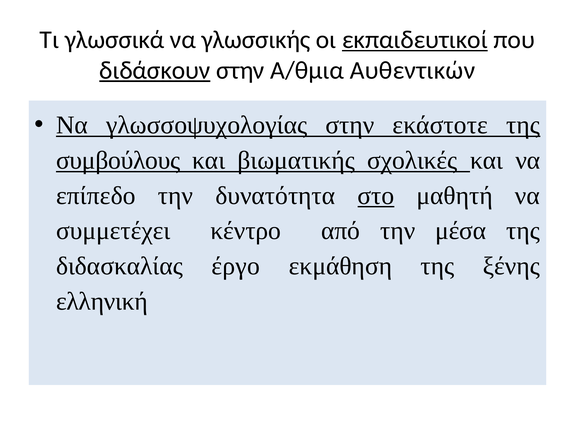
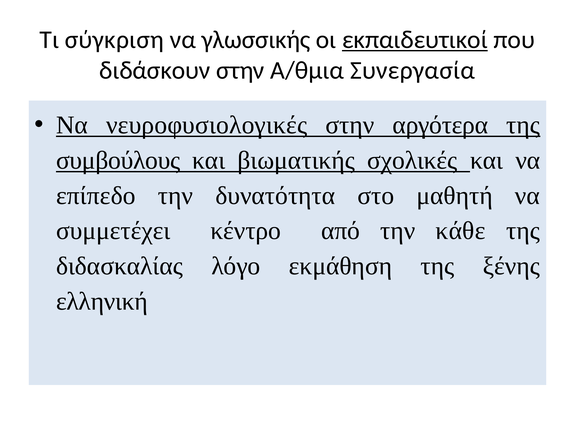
γλωσσικά: γλωσσικά -> σύγκριση (114, 40)
διδάσκουν underline: present -> none (155, 70)
Αυθεντικών: Αυθεντικών -> Συνεργασία (412, 70)
γλωσσοψυχολογίας: γλωσσοψυχολογίας -> νευροφυσιολογικές (207, 125)
εκάστοτε: εκάστοτε -> αργότερα (440, 125)
στο underline: present -> none (376, 196)
μέσα: μέσα -> κάθε (461, 231)
έργο: έργο -> λόγο (236, 266)
